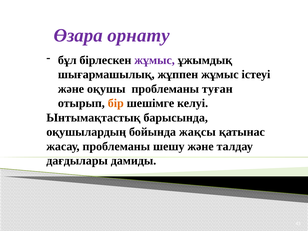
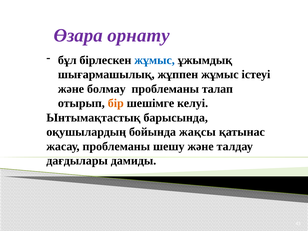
жұмыс colour: purple -> blue (155, 60)
оқушы: оқушы -> болмау (106, 89)
туған: туған -> талап (217, 89)
